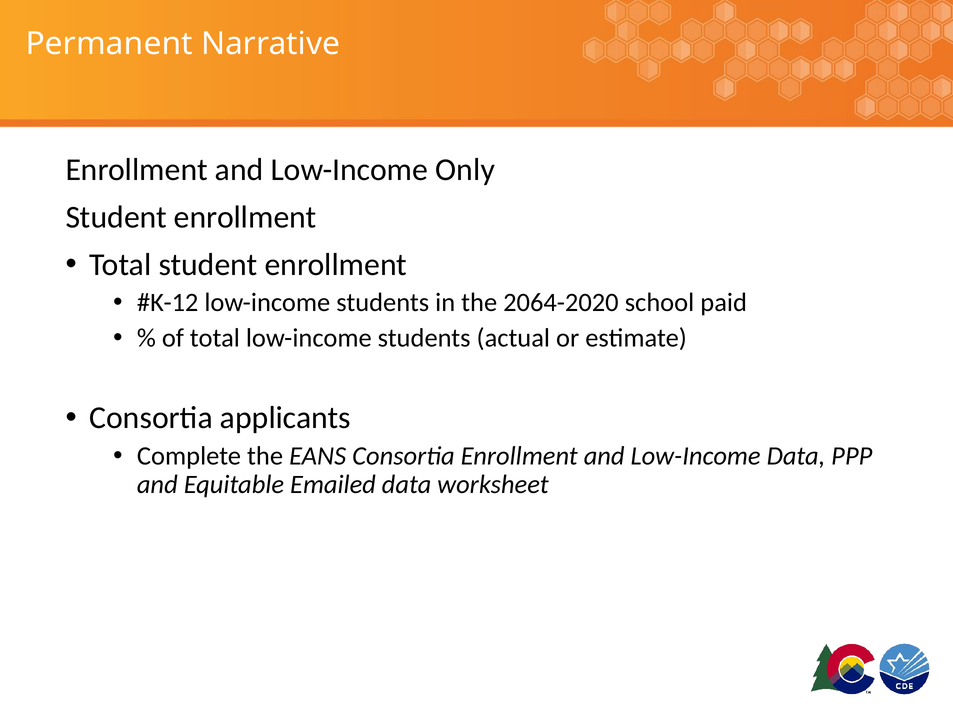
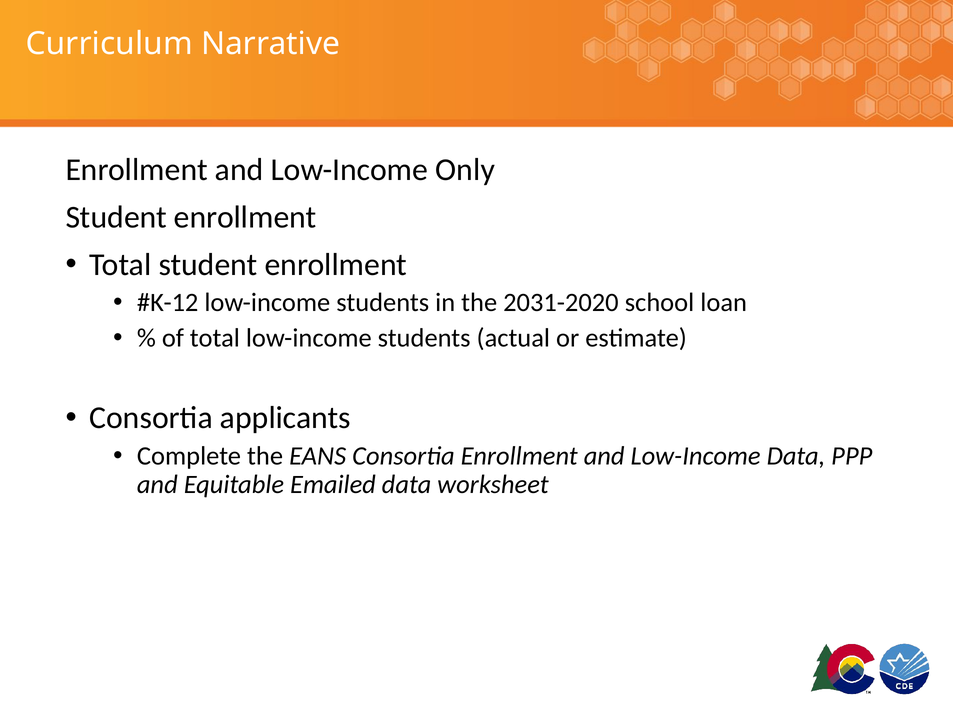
Permanent: Permanent -> Curriculum (109, 44)
2064-2020: 2064-2020 -> 2031-2020 (561, 303)
paid: paid -> loan (724, 303)
